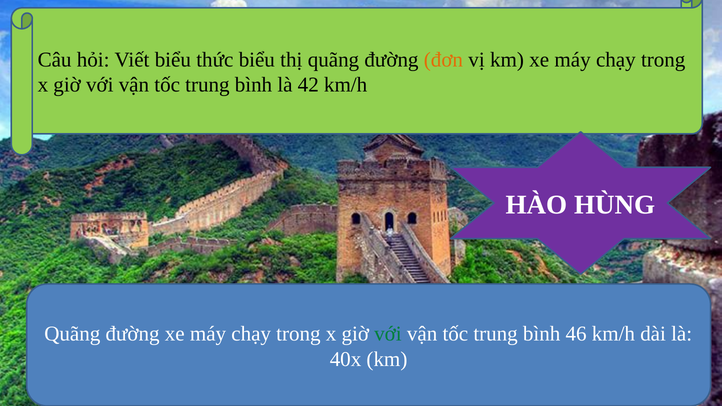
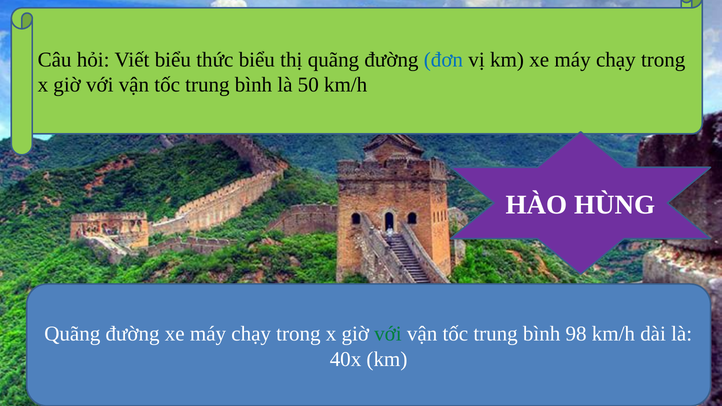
đơn colour: orange -> blue (443, 60)
42: 42 -> 50 (308, 85)
46: 46 -> 98 (576, 334)
